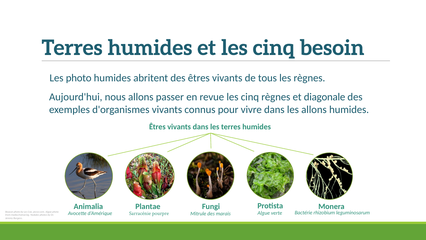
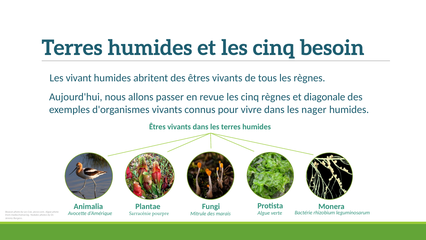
Les photo: photo -> vivant (79, 78)
les allons: allons -> nager (314, 109)
